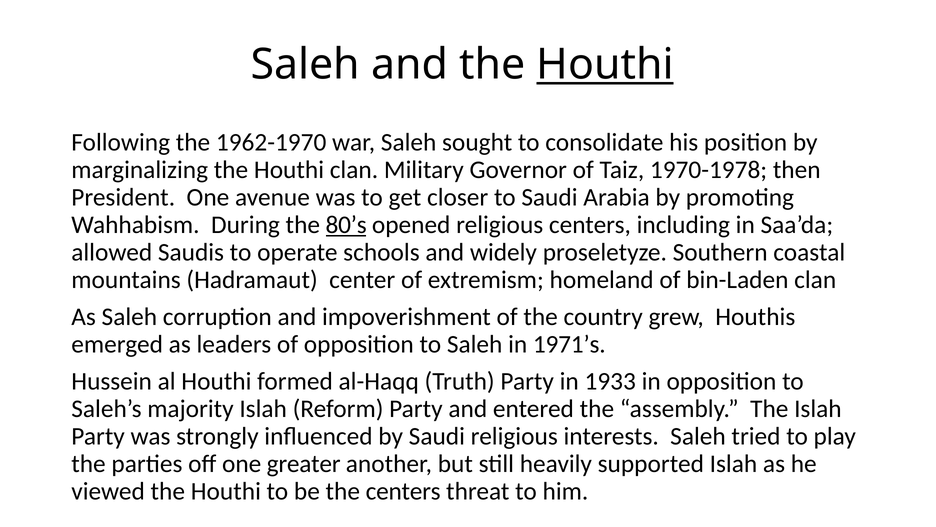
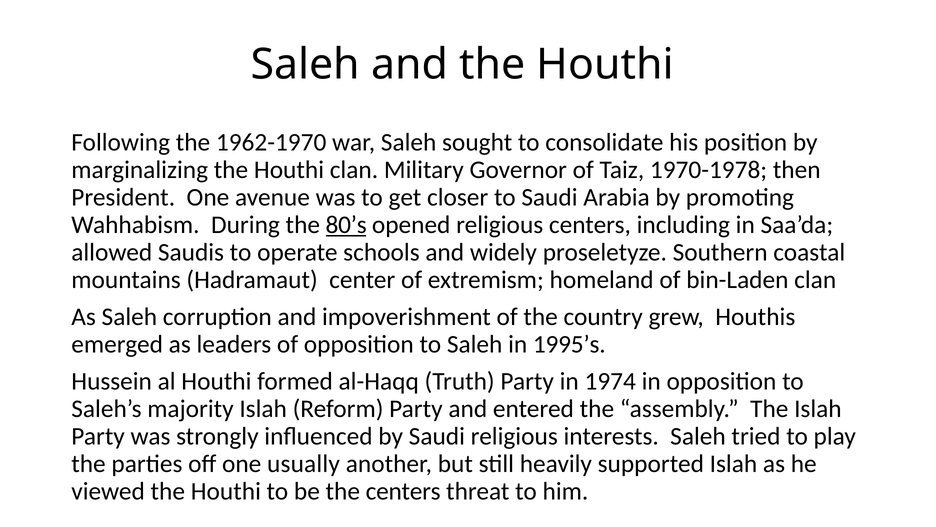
Houthi underline: present -> none (605, 65)
1971’s: 1971’s -> 1995’s (569, 344)
1933: 1933 -> 1974 (610, 381)
greater: greater -> usually (303, 464)
